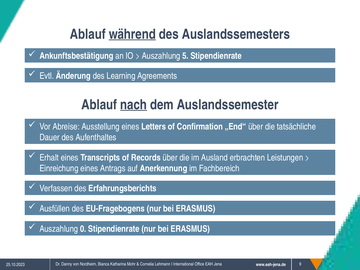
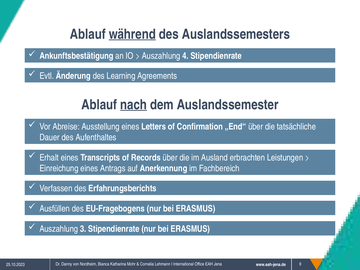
5: 5 -> 4 (185, 56)
0: 0 -> 3 (83, 229)
